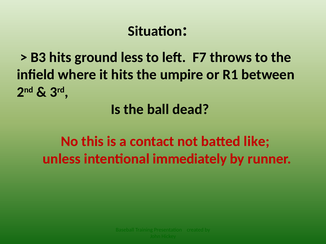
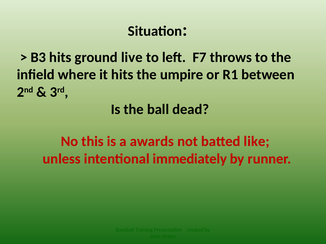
less: less -> live (132, 57)
contact: contact -> awards (152, 142)
